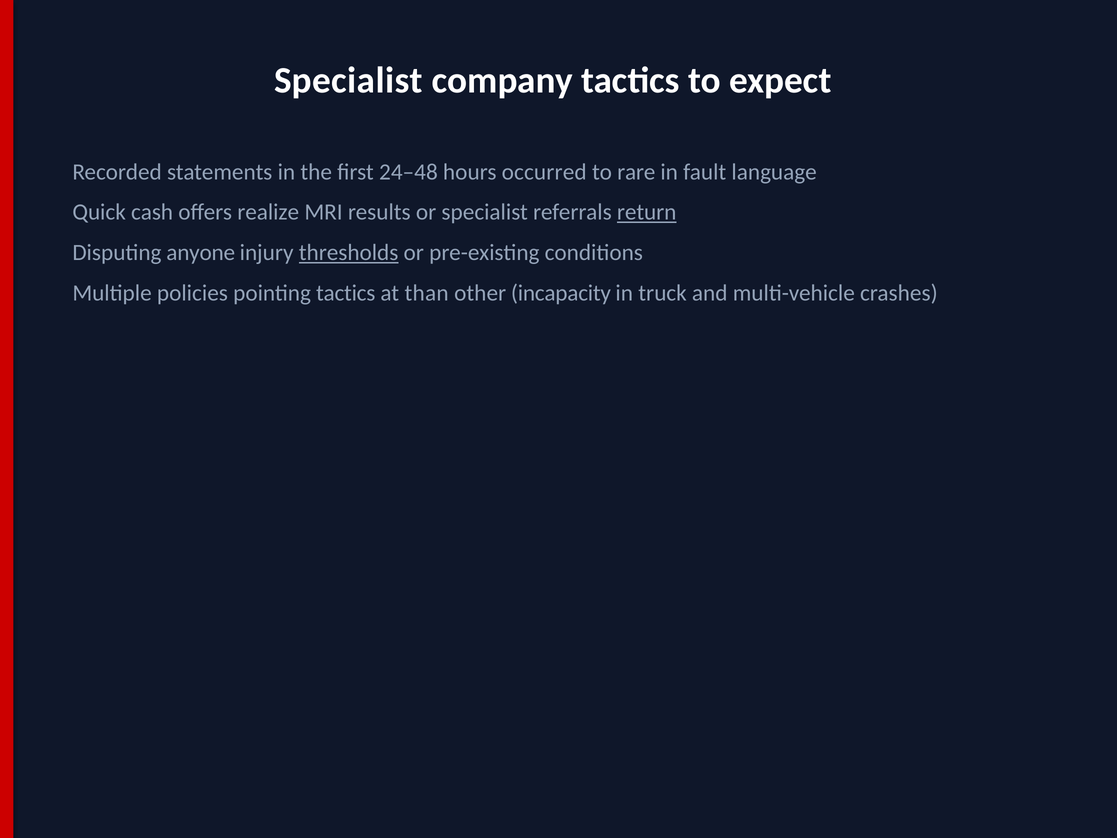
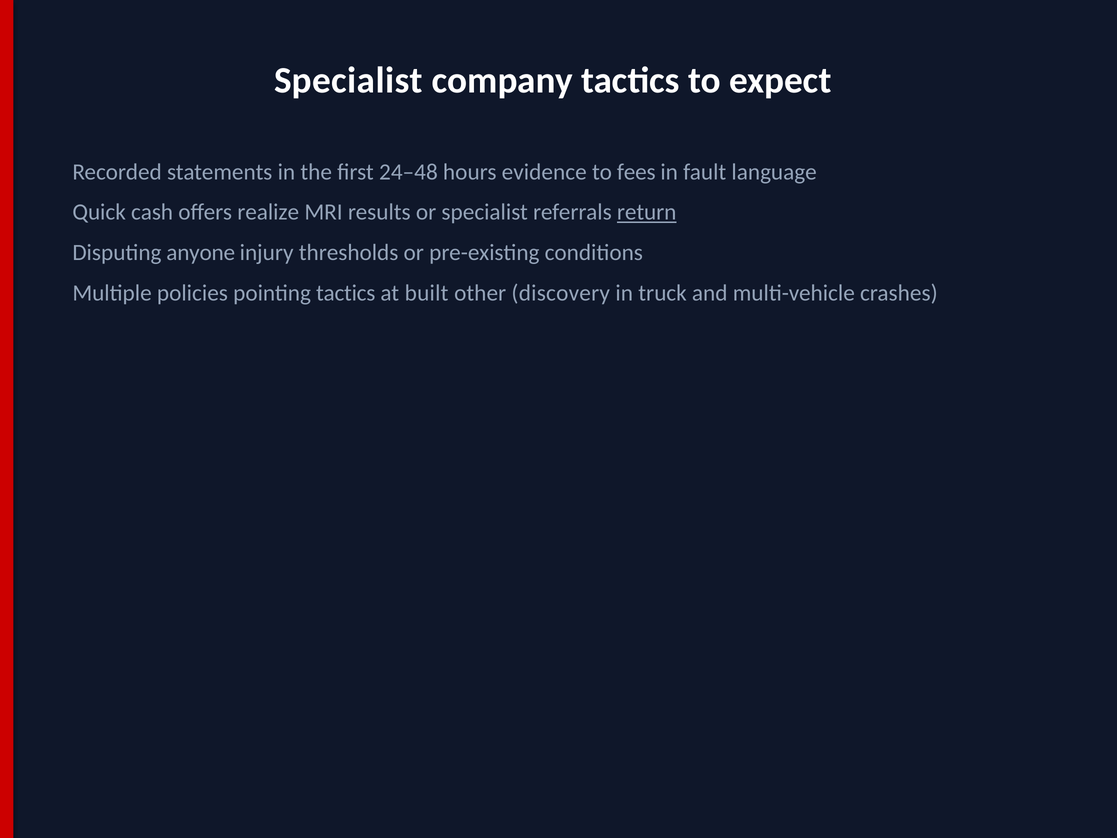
occurred: occurred -> evidence (544, 172)
rare: rare -> fees (636, 172)
thresholds underline: present -> none (349, 252)
than: than -> built (427, 293)
incapacity: incapacity -> discovery (561, 293)
